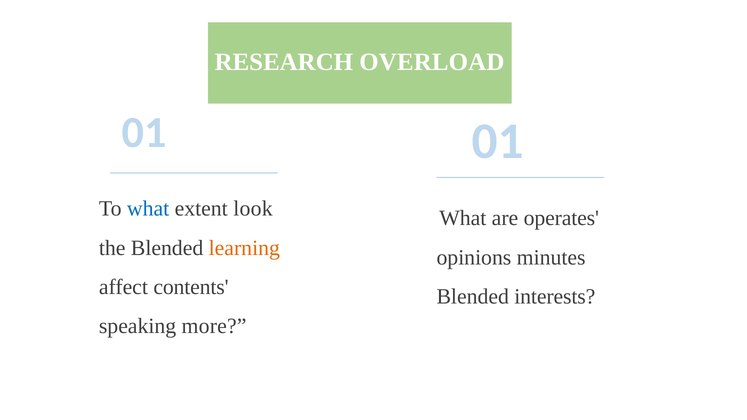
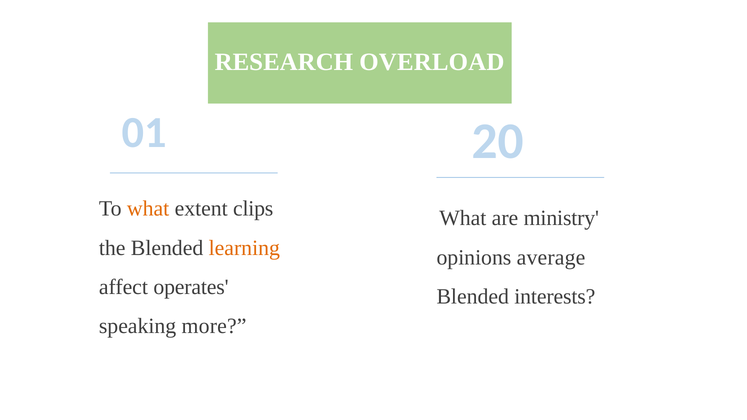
01 01: 01 -> 20 (498, 141)
what colour: blue -> orange (148, 209)
look: look -> clips (253, 209)
operates: operates -> ministry (561, 218)
minutes: minutes -> average (551, 258)
contents: contents -> operates (191, 287)
